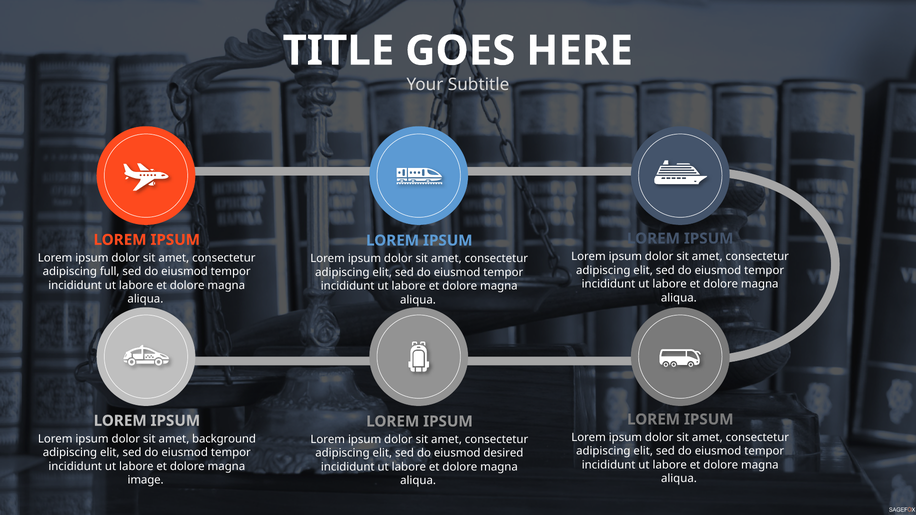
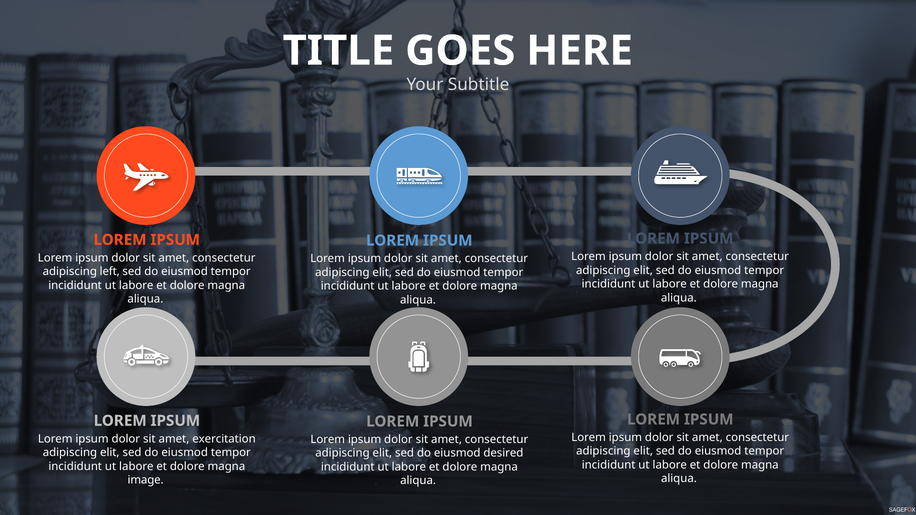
full: full -> left (110, 272)
background: background -> exercitation (224, 439)
